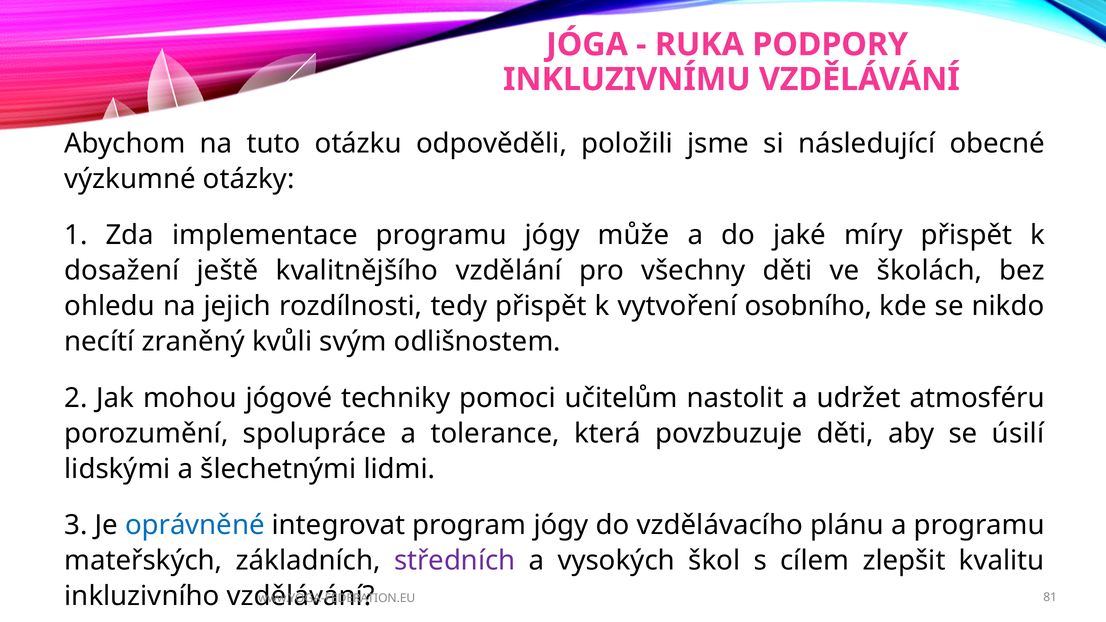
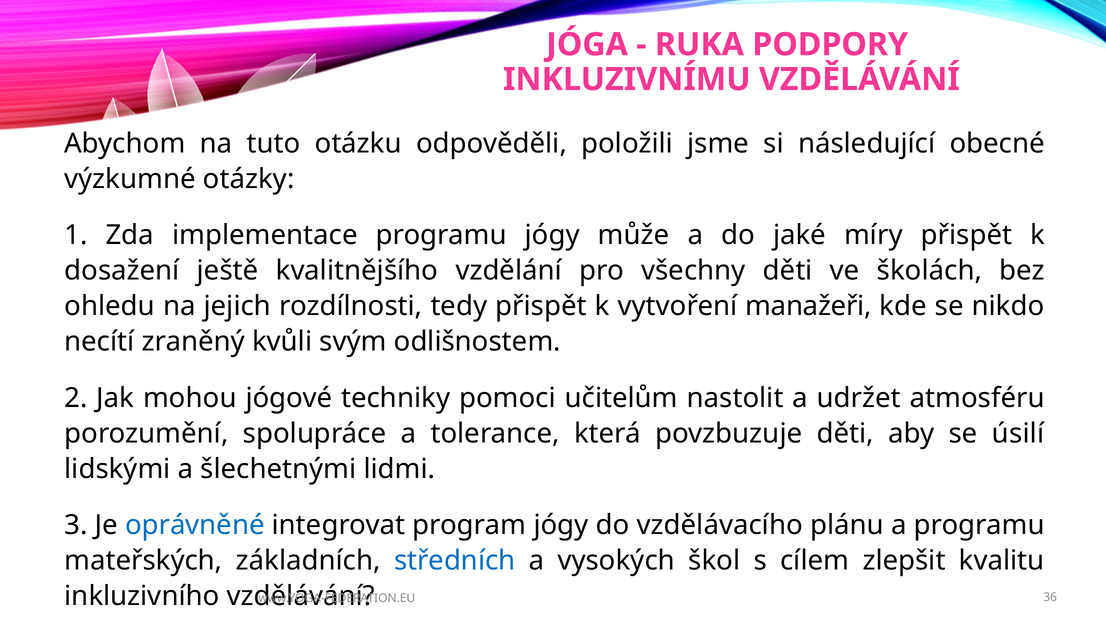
osobního: osobního -> manažeři (808, 306)
středních colour: purple -> blue (455, 561)
81: 81 -> 36 (1050, 598)
